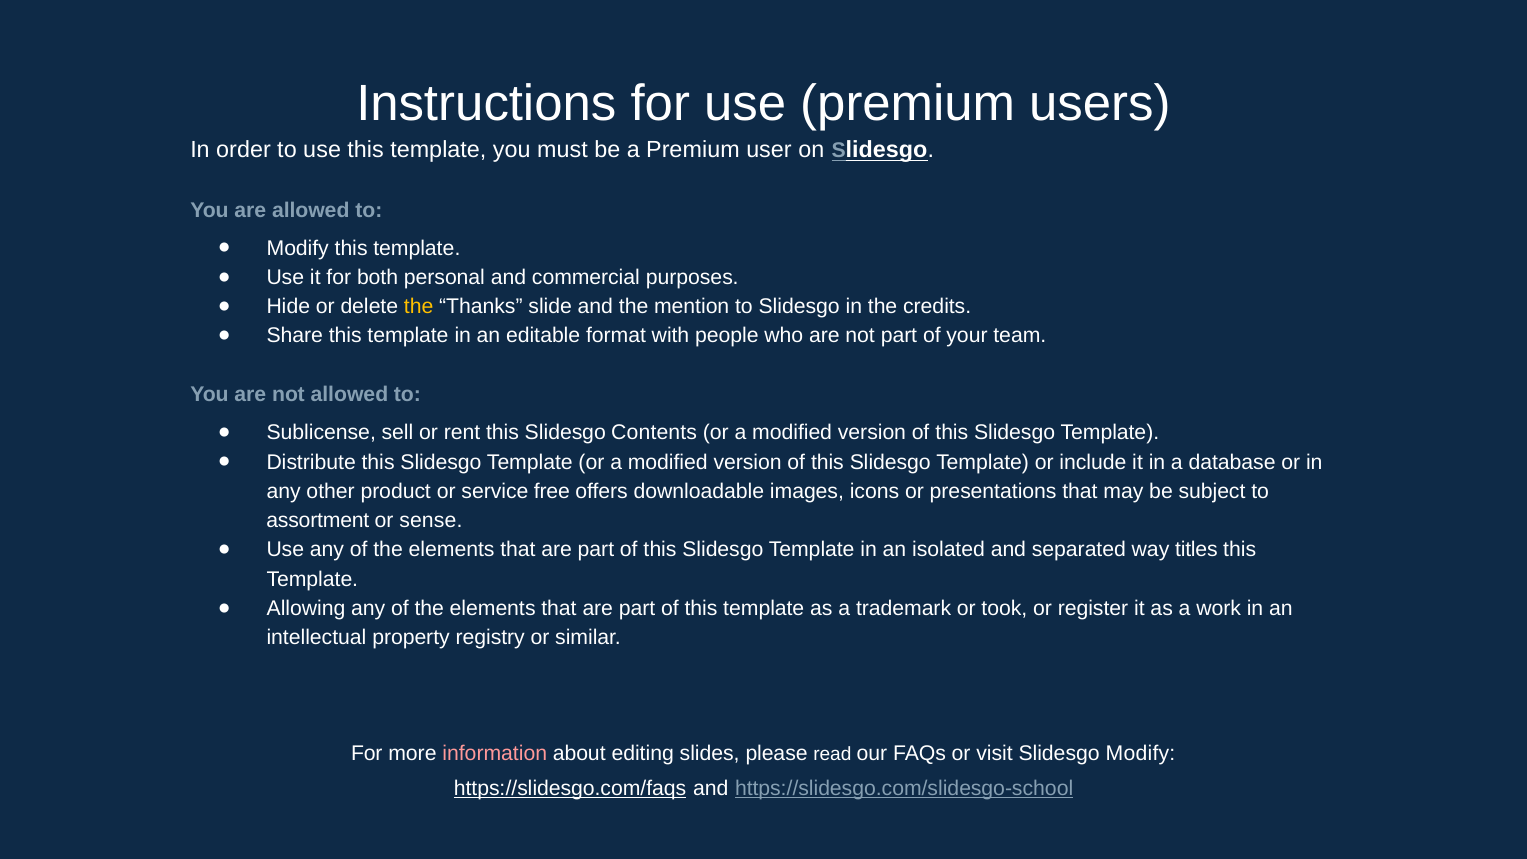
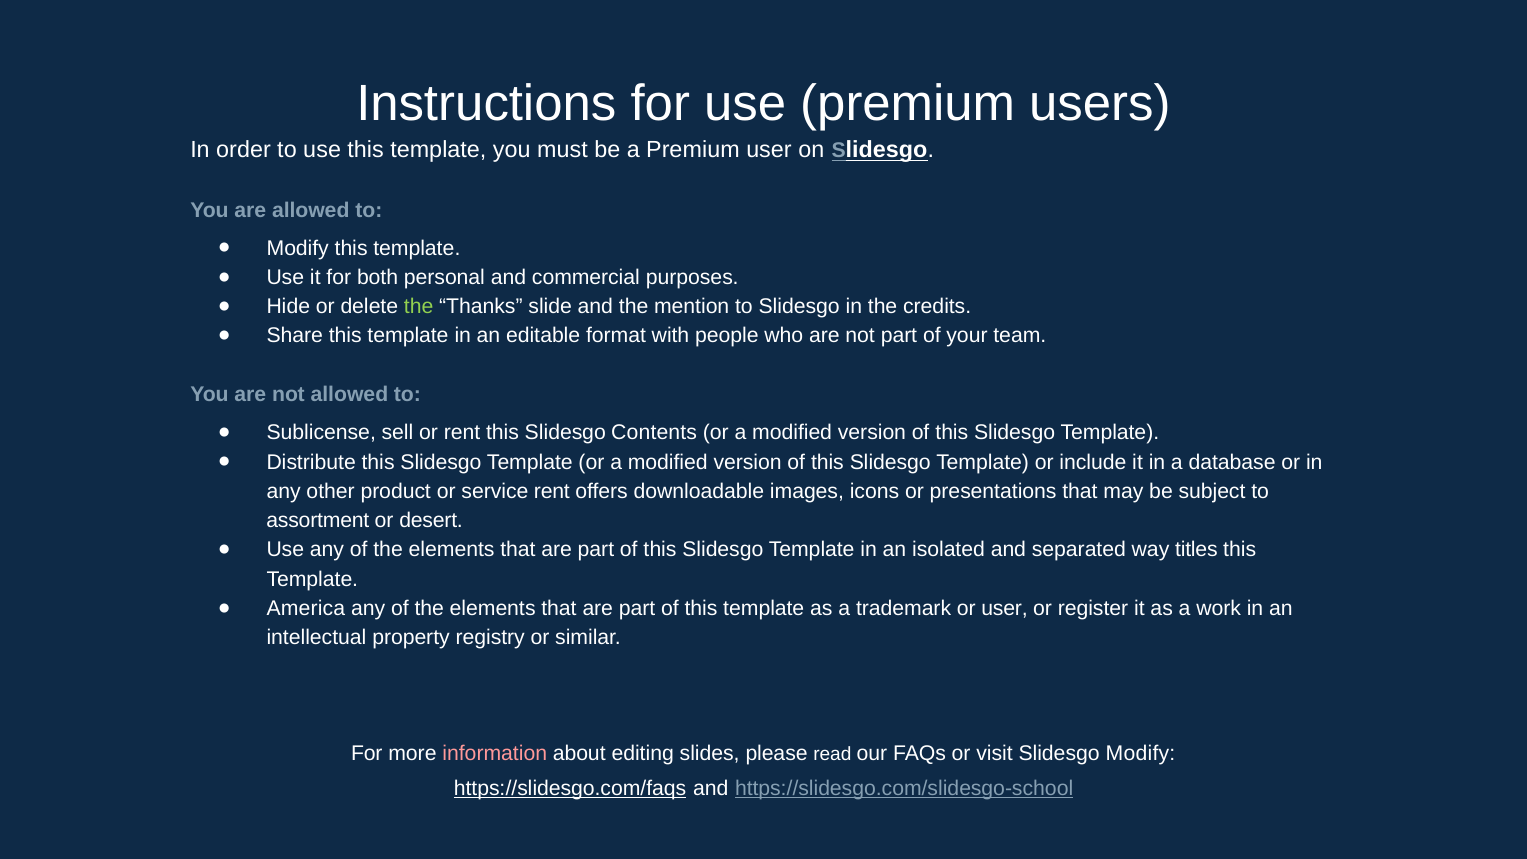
the colour: yellow -> light green (419, 307)
service free: free -> rent (552, 491)
sense: sense -> desert (431, 521)
Allowing: Allowing -> America (306, 608)
or took: took -> user (1005, 608)
